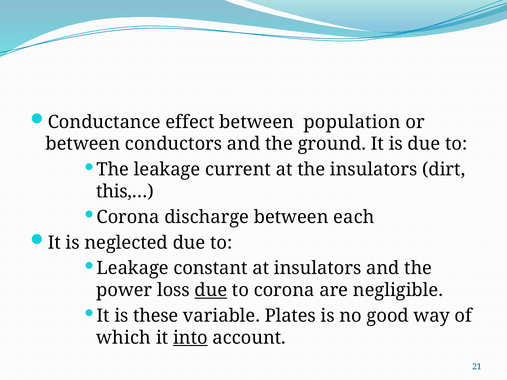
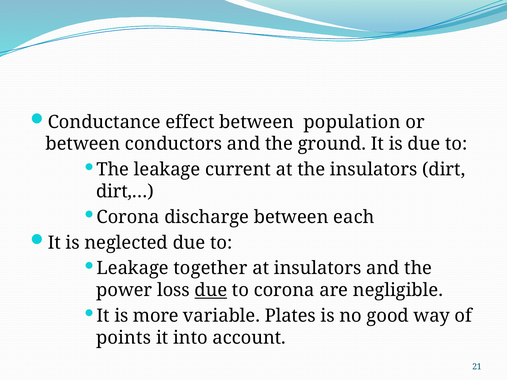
this,…: this,… -> dirt,… (125, 192)
constant: constant -> together (210, 268)
these: these -> more (156, 316)
which: which -> points (124, 338)
into underline: present -> none (190, 338)
